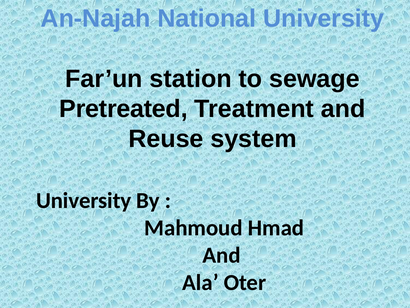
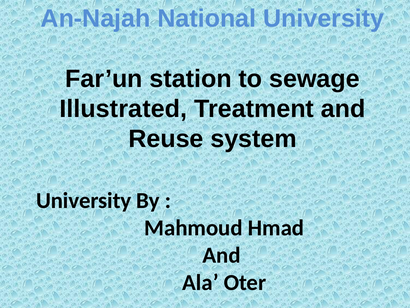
Pretreated: Pretreated -> Illustrated (123, 109)
